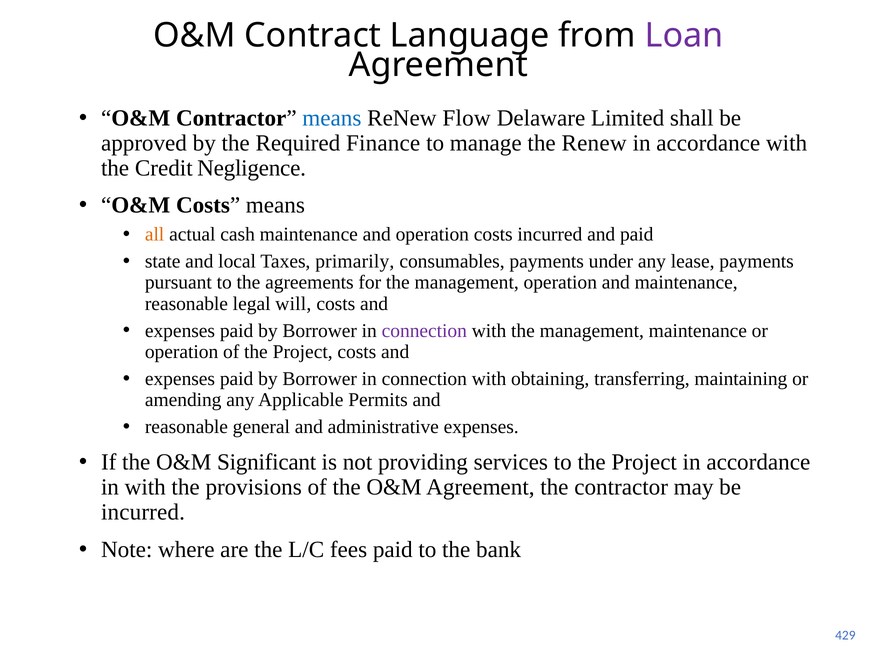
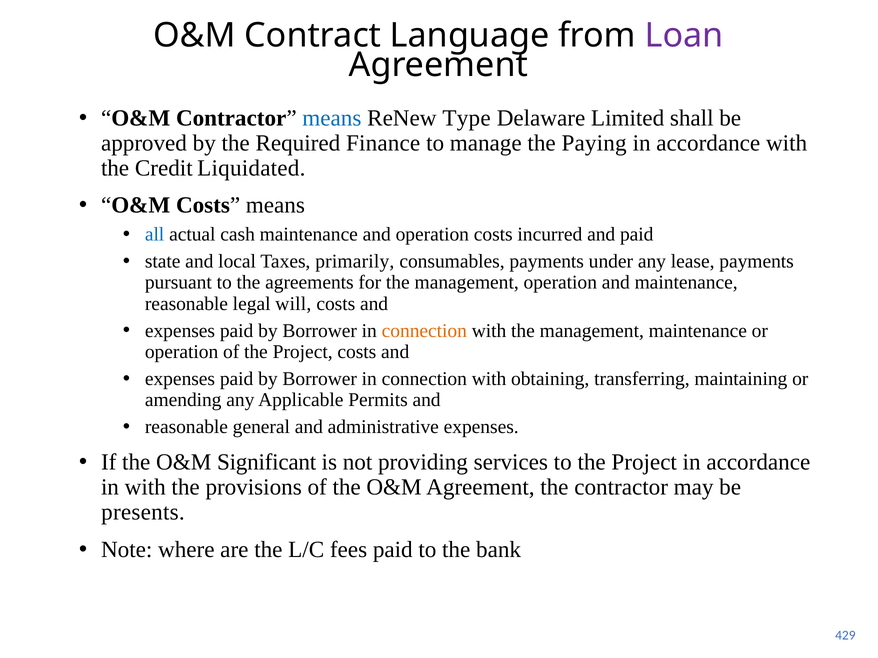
Flow: Flow -> Type (467, 118)
the Renew: Renew -> Paying (594, 143)
Negligence: Negligence -> Liquidated (251, 168)
all colour: orange -> blue (155, 235)
connection colour: purple -> orange (424, 331)
incurred: incurred -> presents (143, 513)
